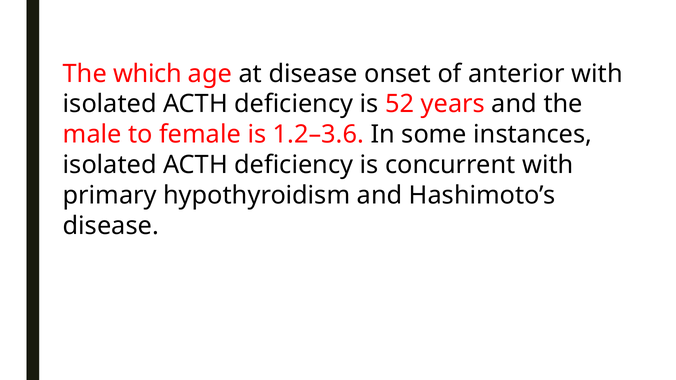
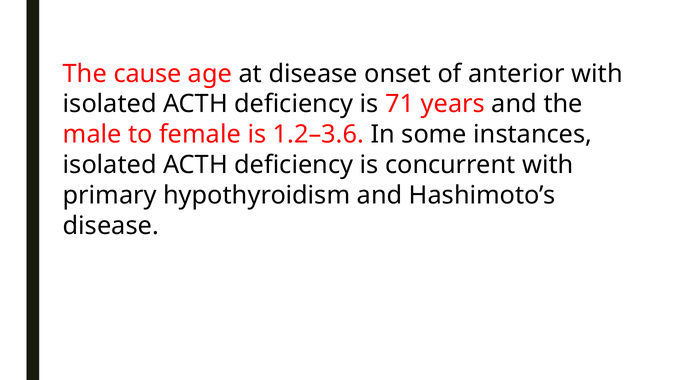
which: which -> cause (148, 74)
52: 52 -> 71 (400, 104)
